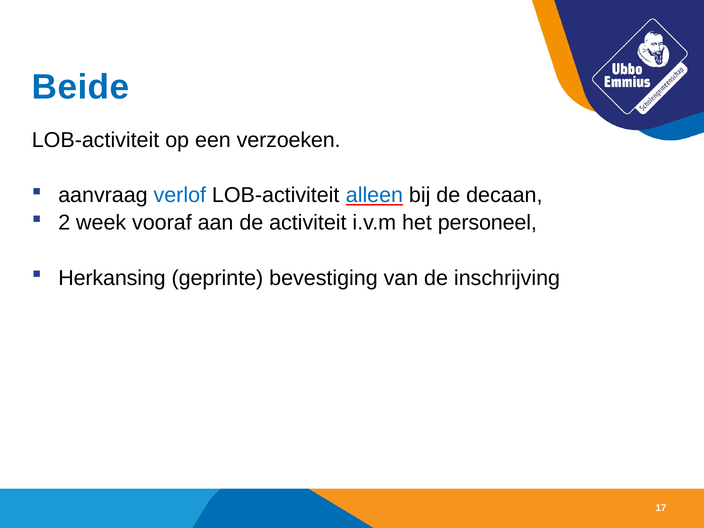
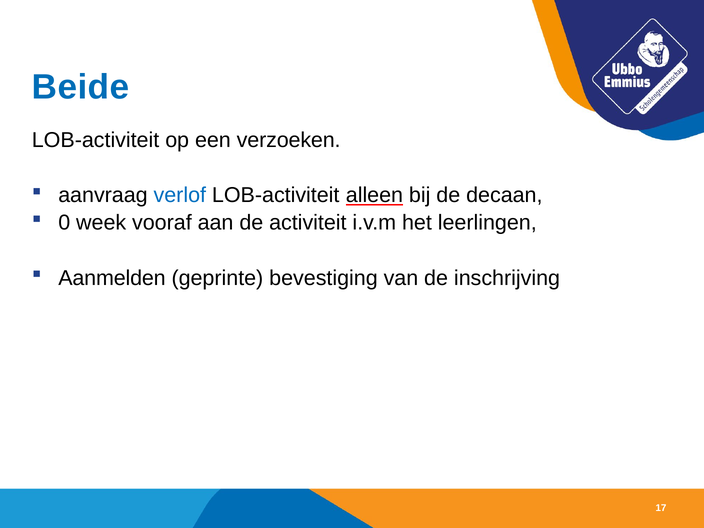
alleen colour: blue -> black (374, 195)
2: 2 -> 0 (64, 223)
personeel: personeel -> leerlingen (487, 223)
Herkansing: Herkansing -> Aanmelden (112, 278)
